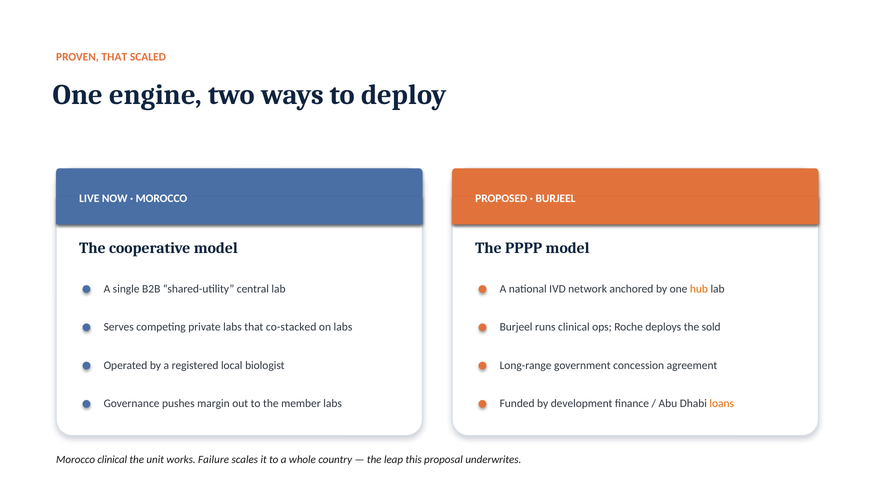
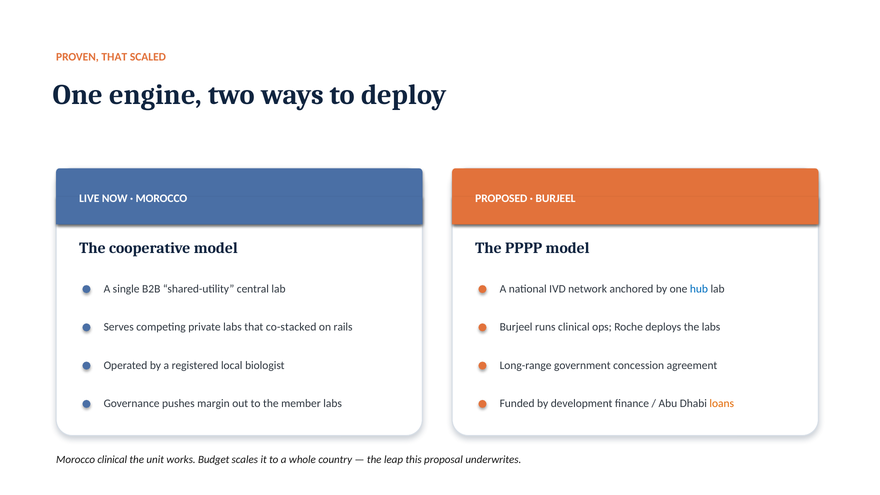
hub colour: orange -> blue (699, 289)
on labs: labs -> rails (343, 327)
the sold: sold -> labs (711, 327)
Failure: Failure -> Budget (214, 459)
